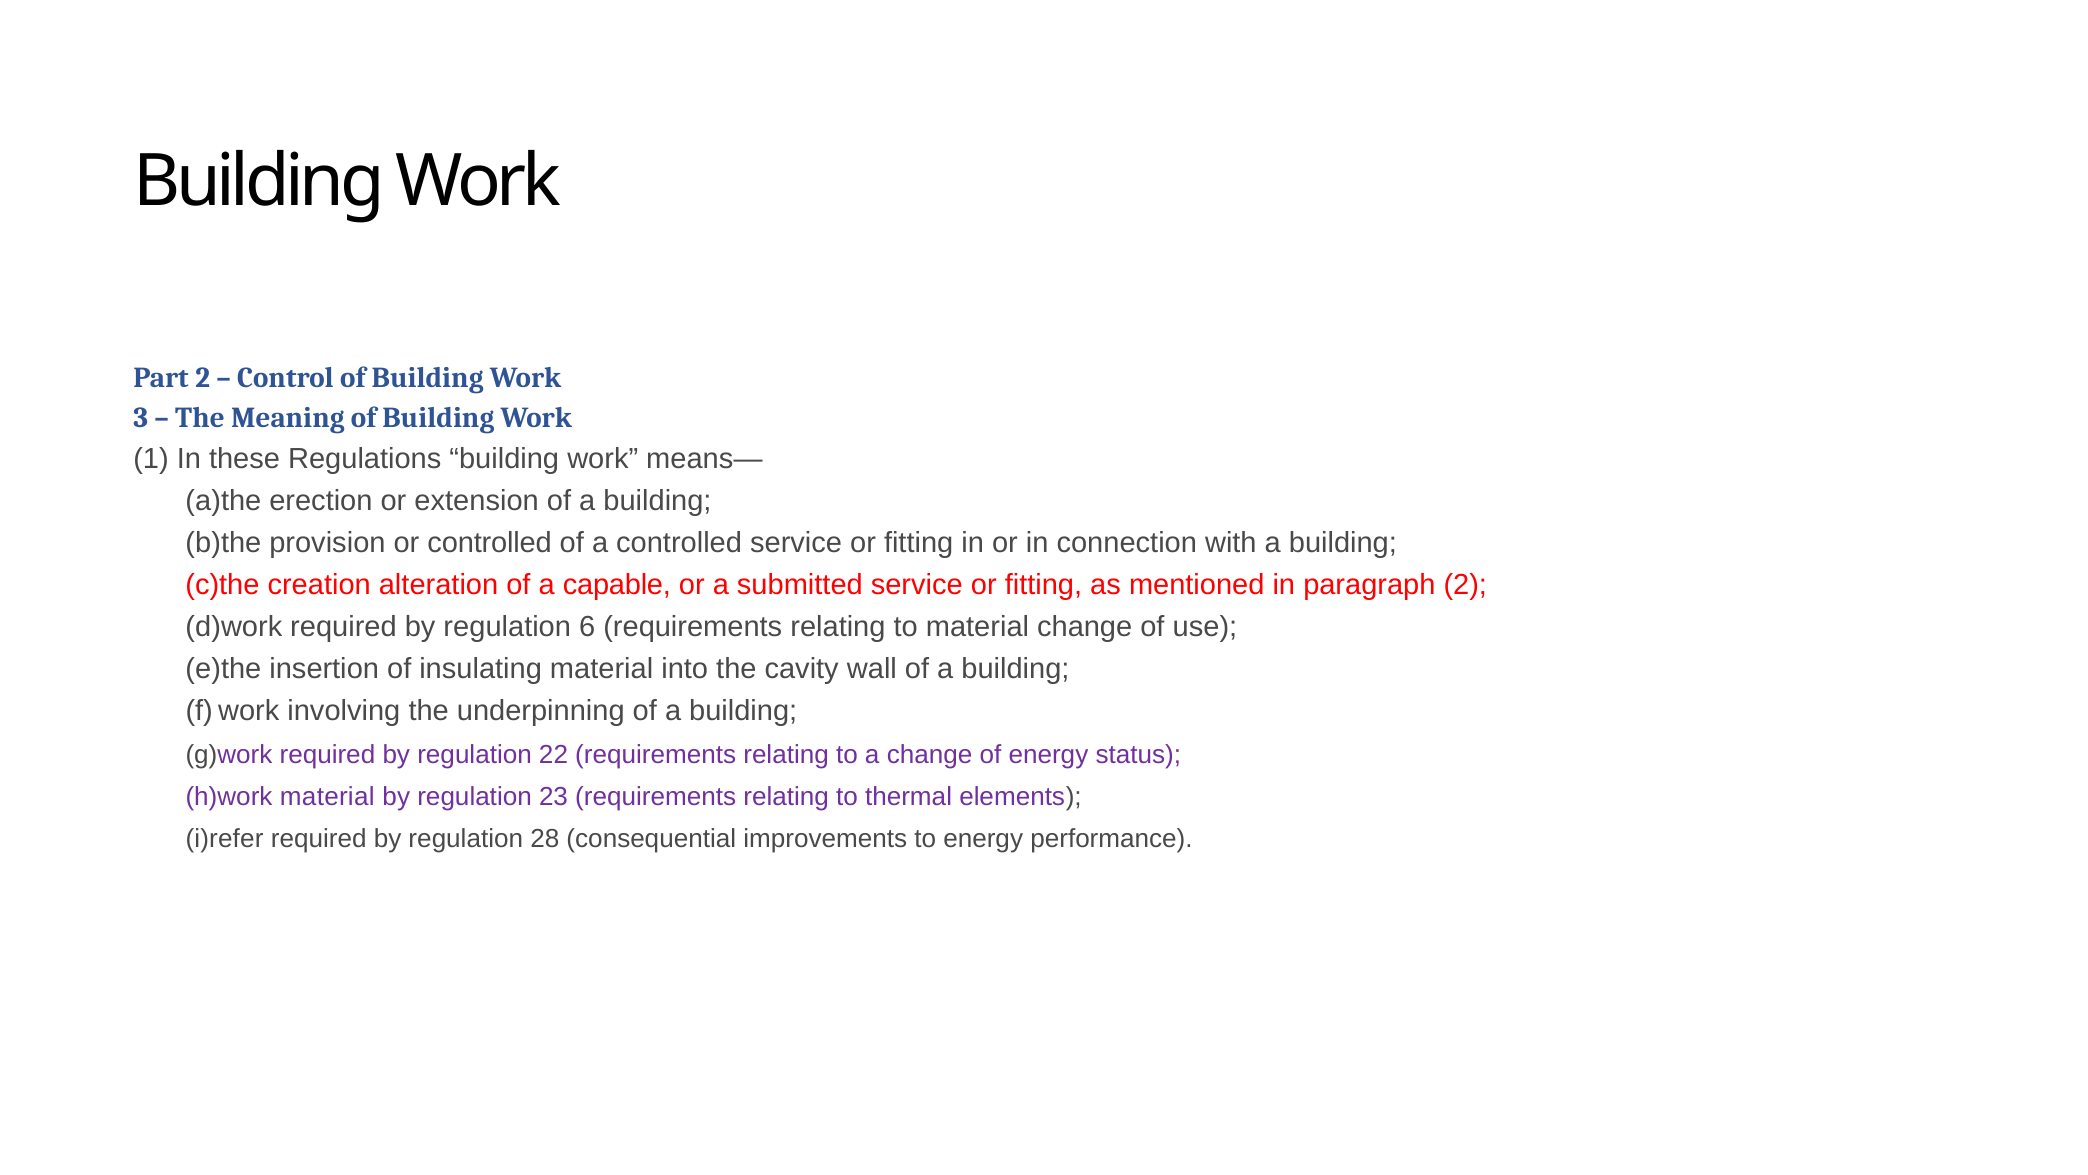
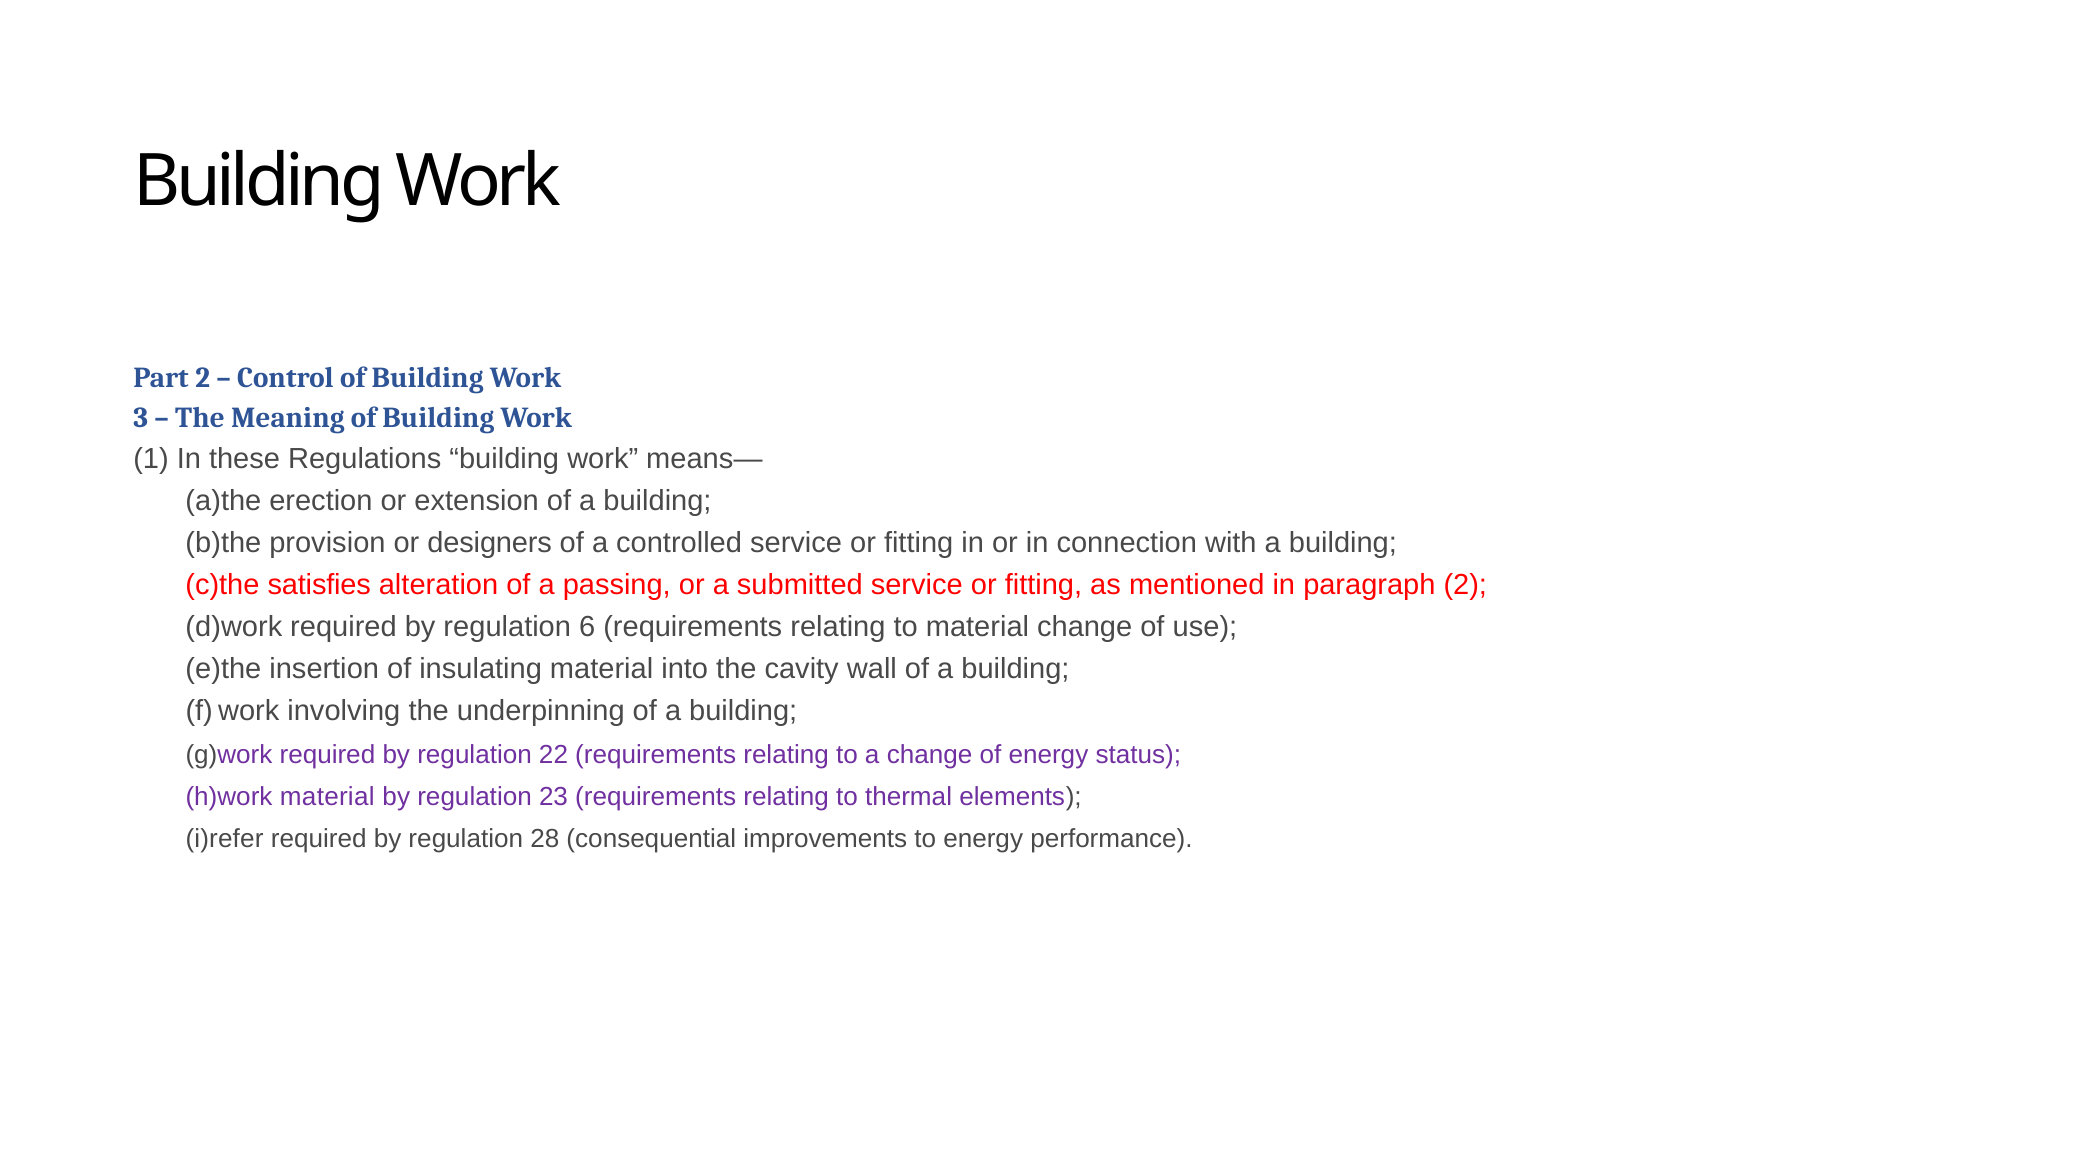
or controlled: controlled -> designers (490, 542)
creation: creation -> satisfies (319, 584)
capable: capable -> passing (617, 584)
